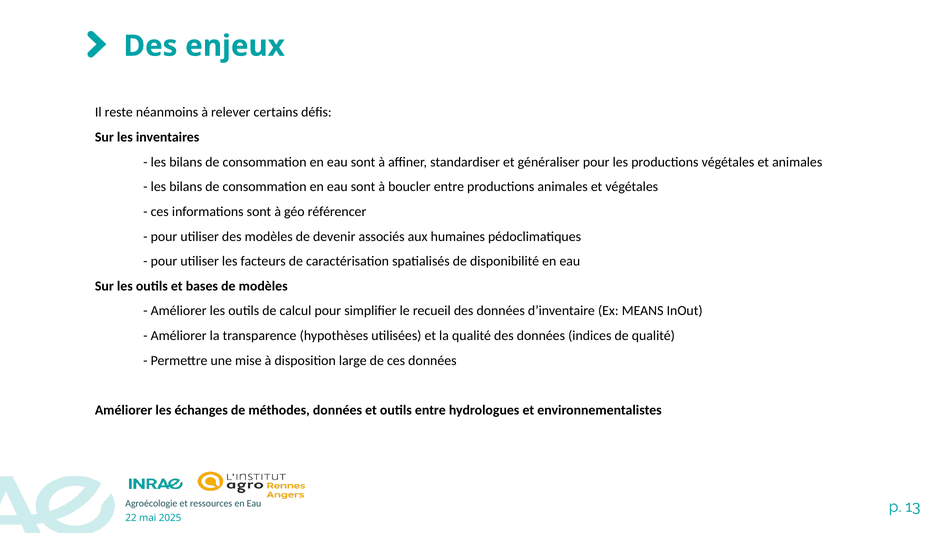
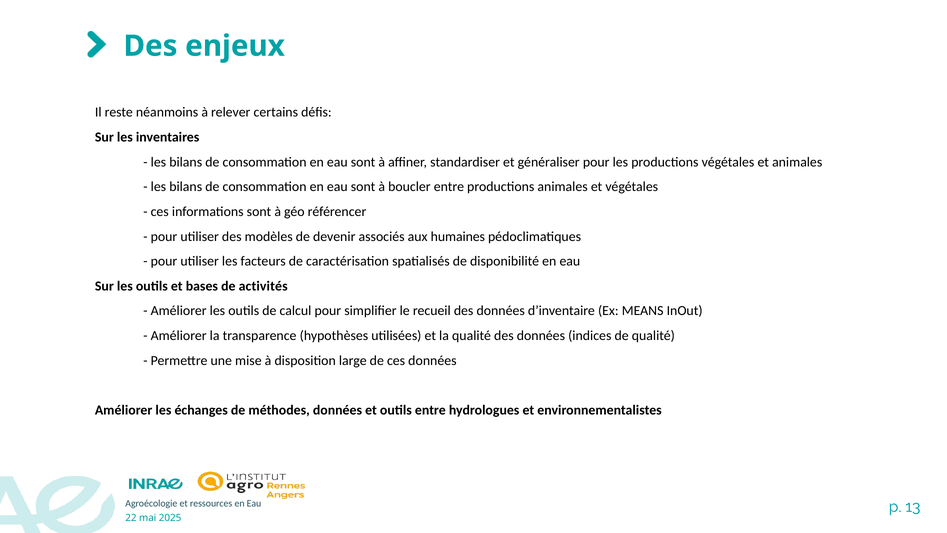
de modèles: modèles -> activités (263, 286)
